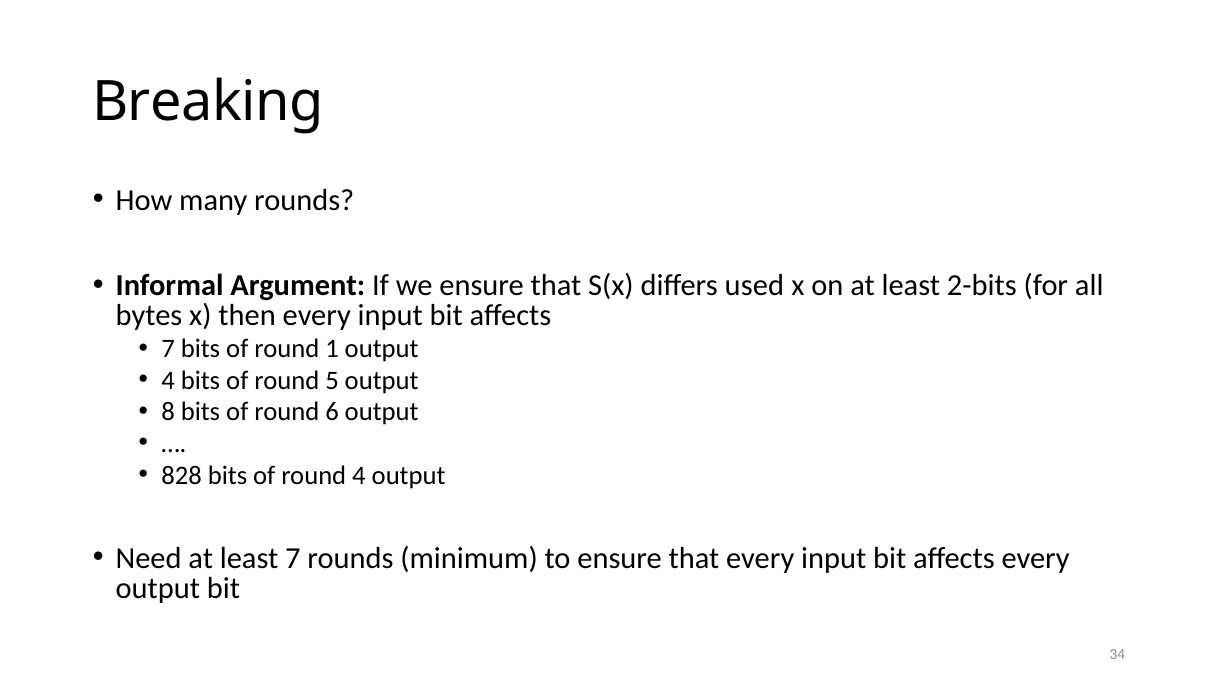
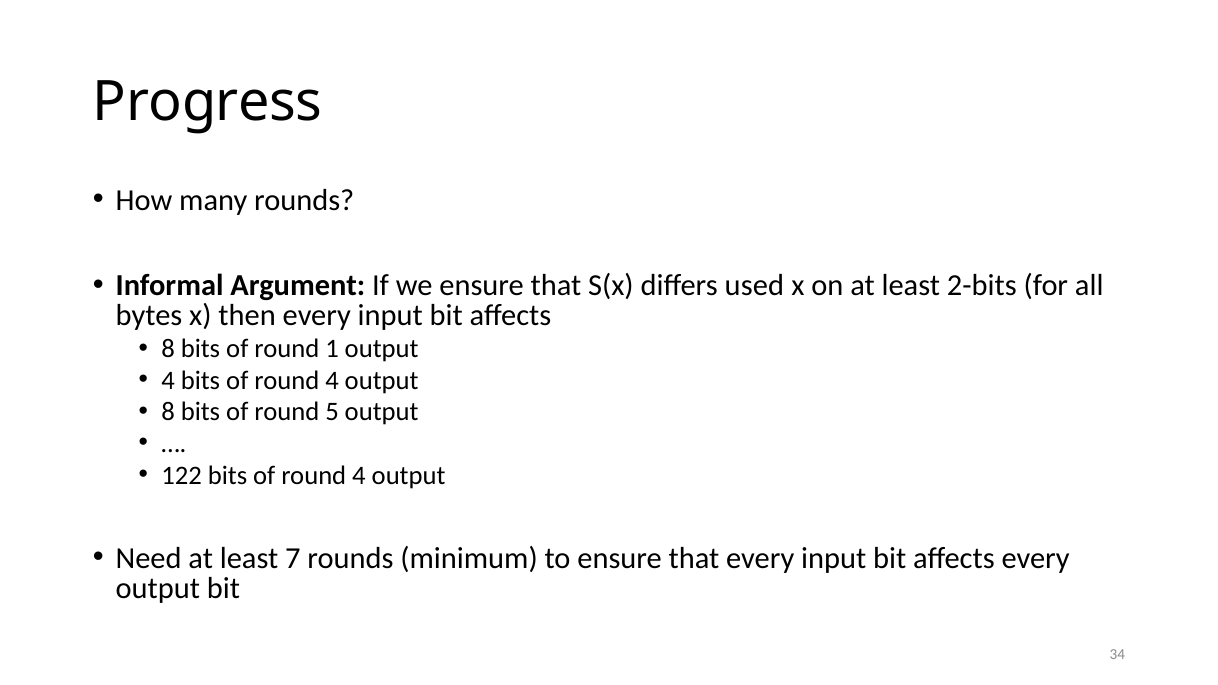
Breaking: Breaking -> Progress (208, 102)
7: 7 -> 8 (168, 349)
5: 5 -> 4 (332, 381)
6: 6 -> 5 (332, 412)
828: 828 -> 122 (182, 475)
